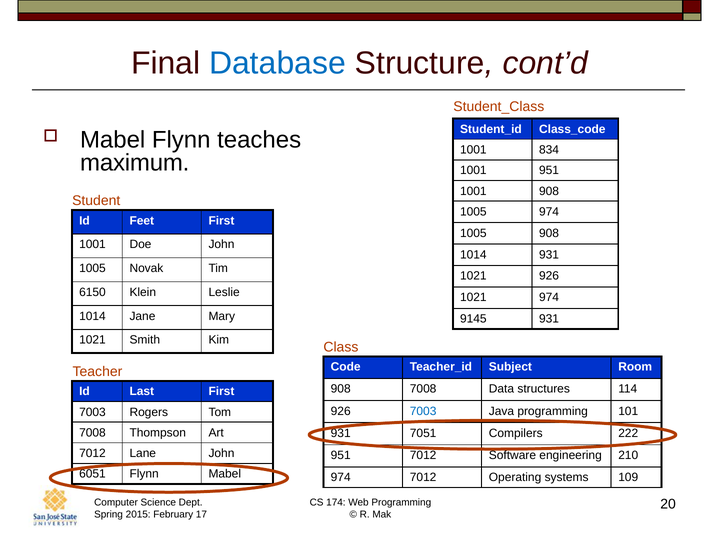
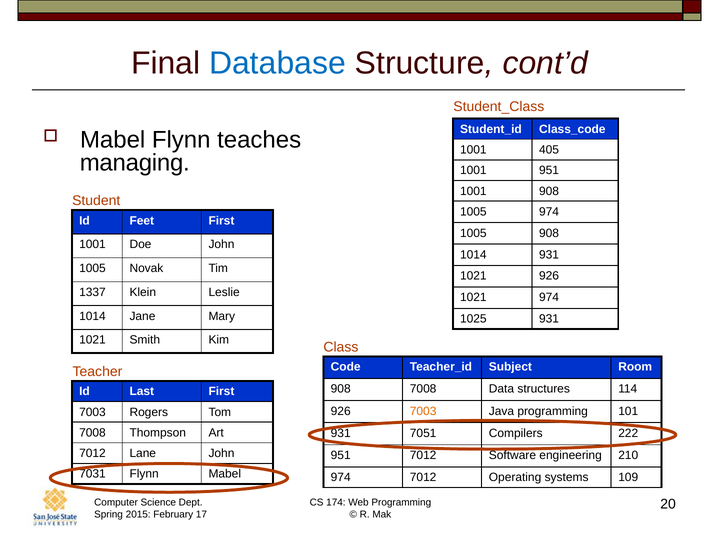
834: 834 -> 405 (549, 150)
maximum: maximum -> managing (135, 163)
6150: 6150 -> 1337 (92, 292)
9145: 9145 -> 1025 (473, 319)
7003 colour: blue -> orange (423, 411)
6051: 6051 -> 7031 (92, 474)
